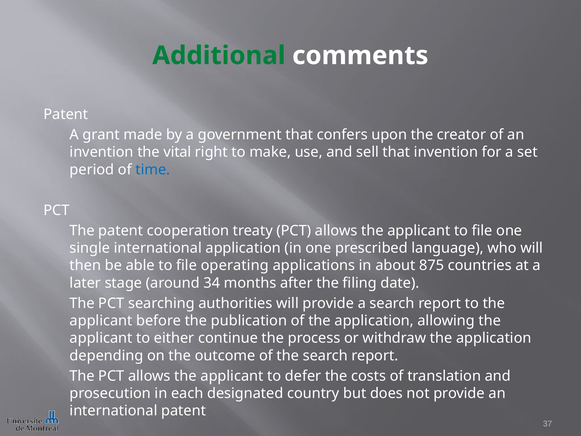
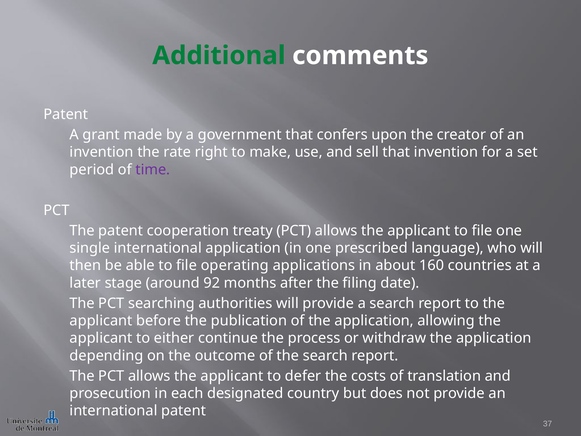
vital: vital -> rate (177, 152)
time colour: blue -> purple (153, 170)
875: 875 -> 160 (432, 265)
34: 34 -> 92 (212, 283)
